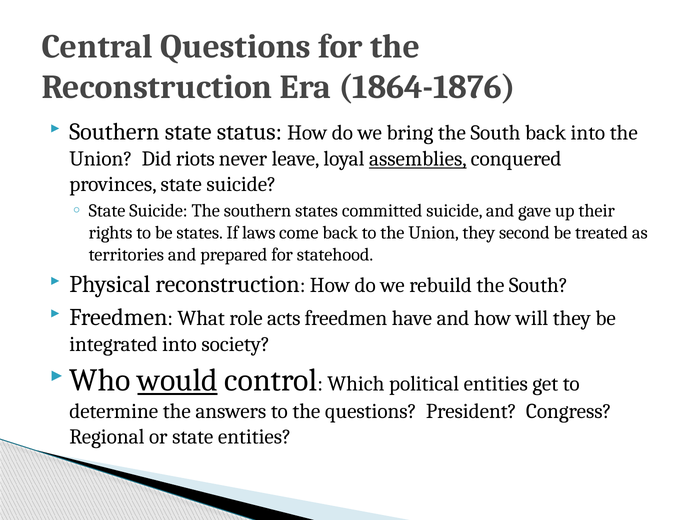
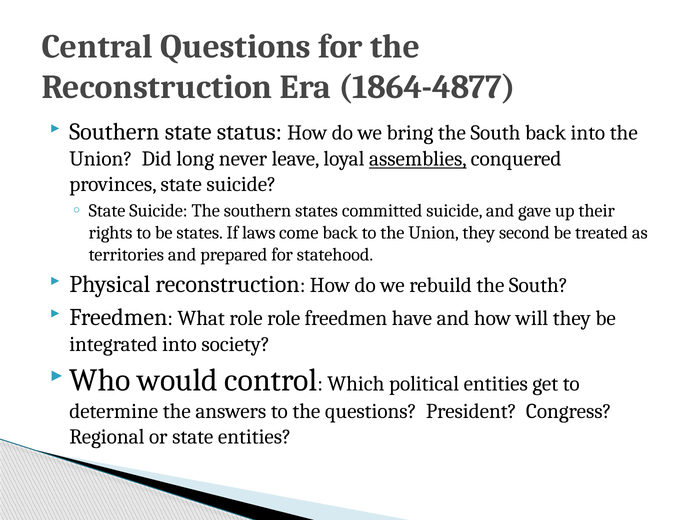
1864-1876: 1864-1876 -> 1864-4877 (427, 87)
riots: riots -> long (195, 159)
role acts: acts -> role (284, 318)
would underline: present -> none (178, 381)
